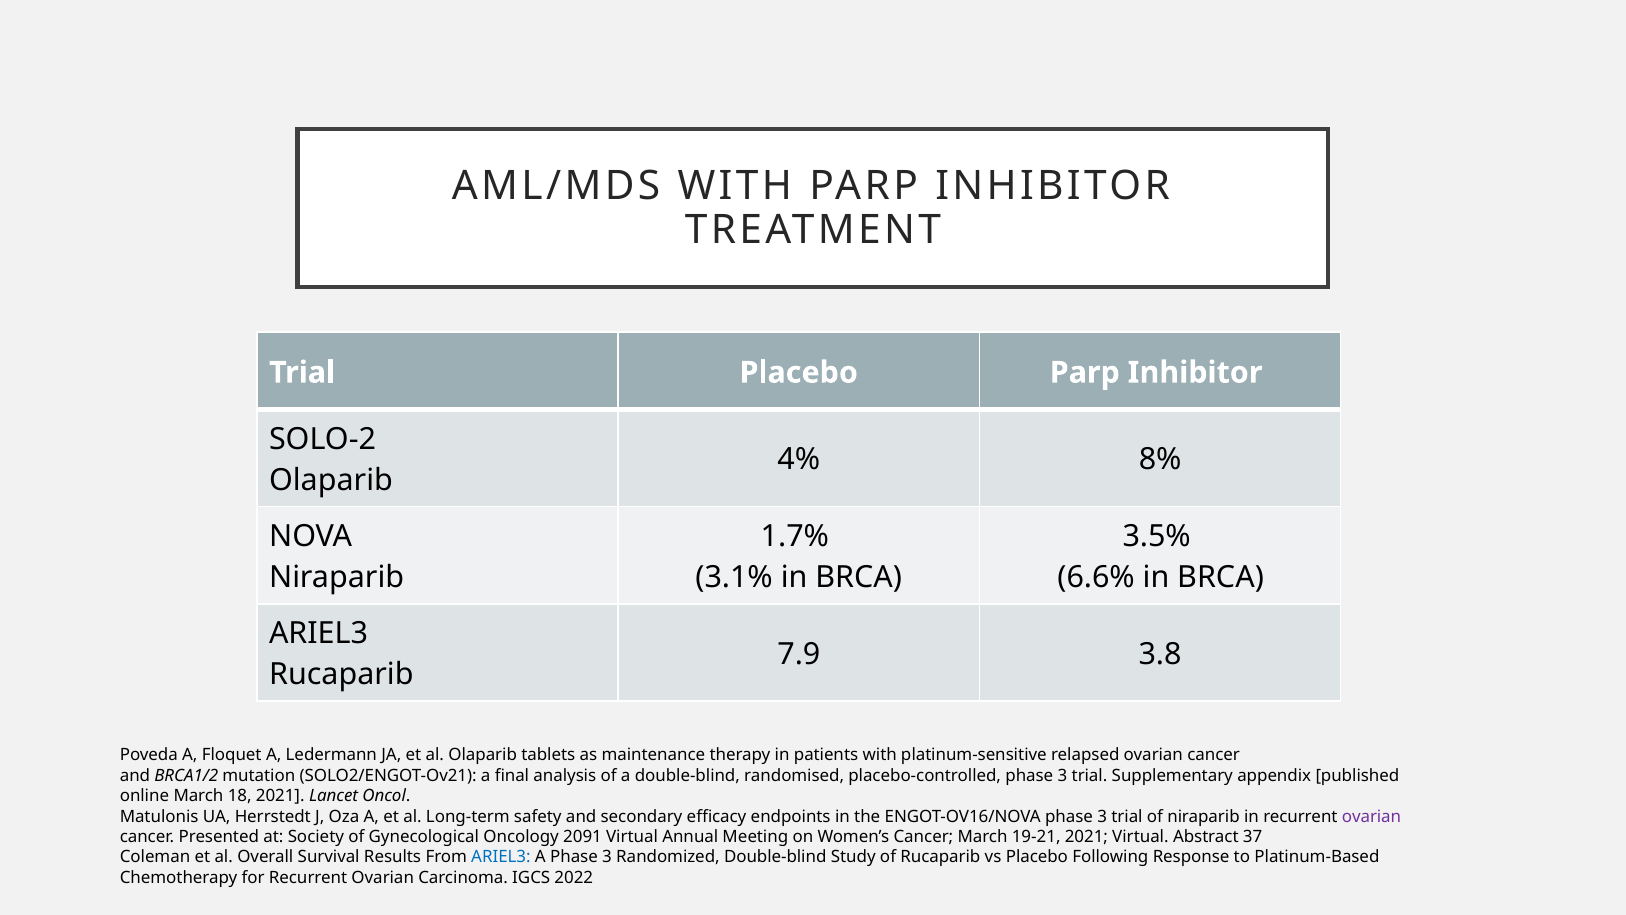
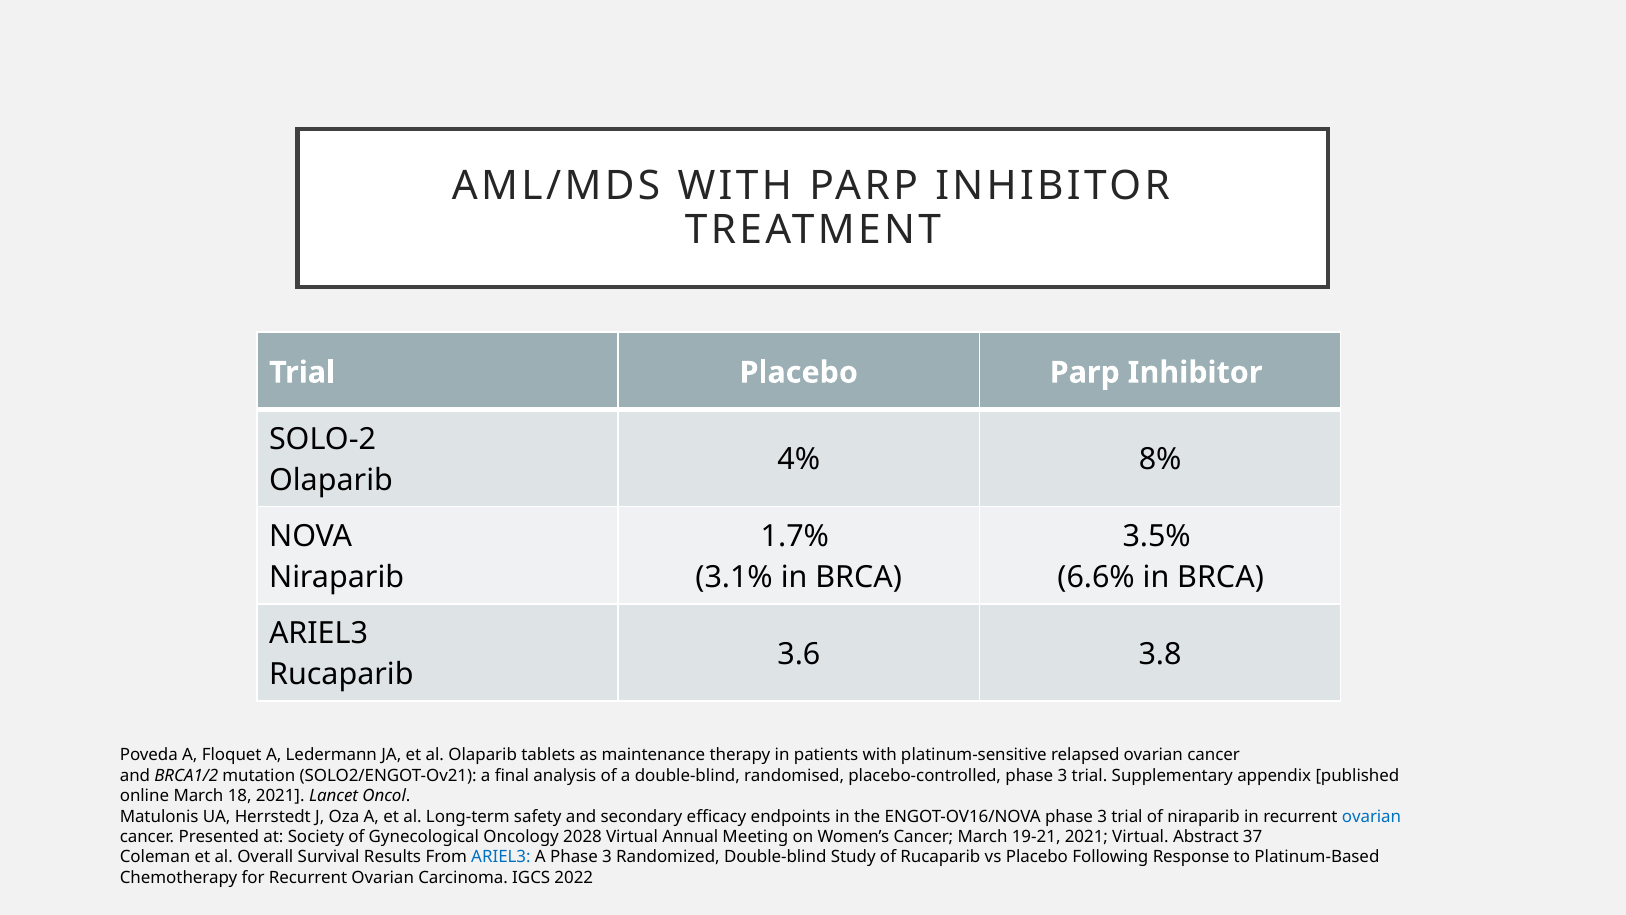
7.9: 7.9 -> 3.6 (799, 654)
ovarian colour: purple -> blue (1372, 816)
2091: 2091 -> 2028 (583, 836)
